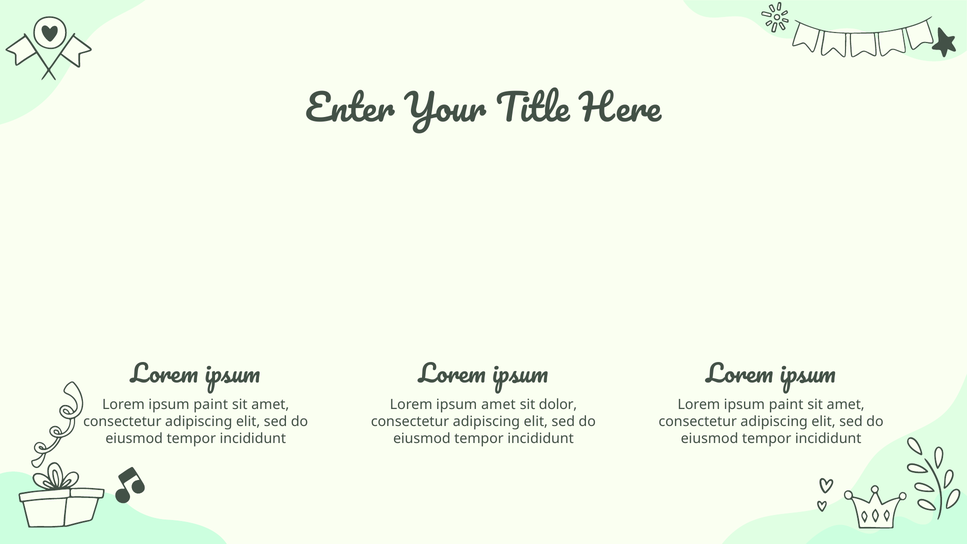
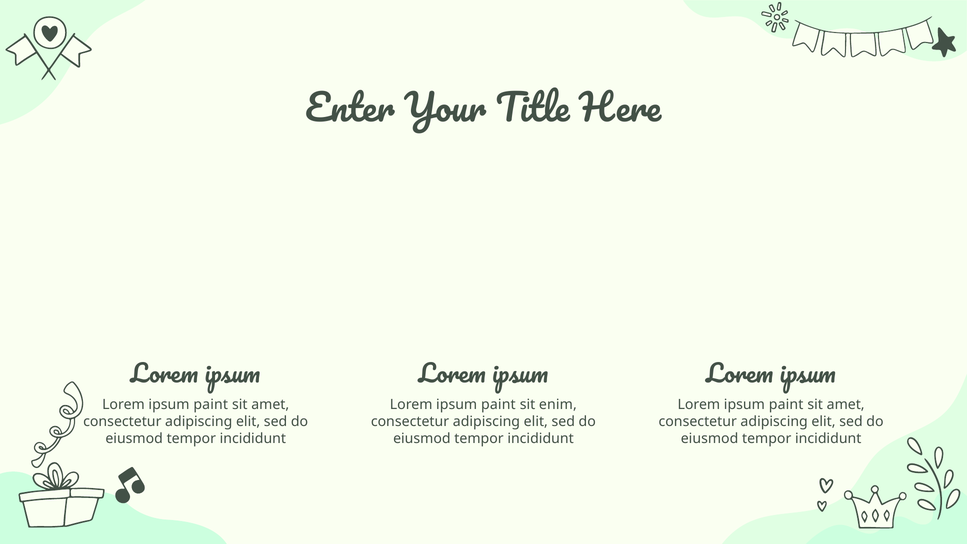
amet: amet -> paint (498, 405)
dolor: dolor -> enim (558, 405)
